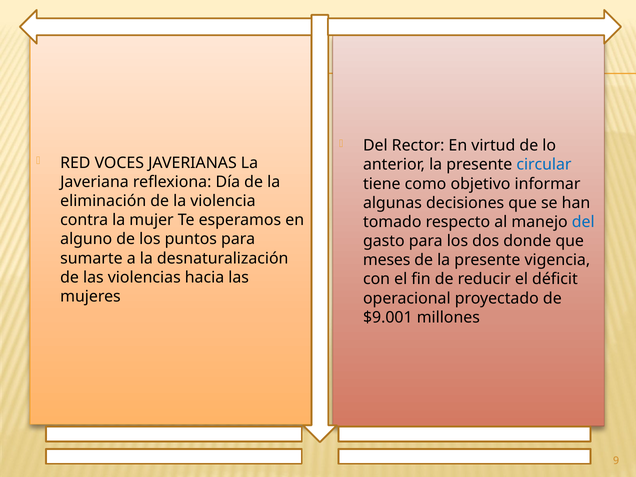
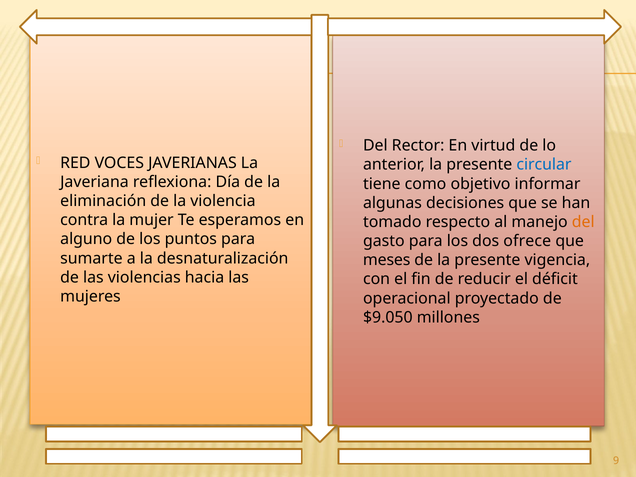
del colour: blue -> orange (583, 222)
donde: donde -> ofrece (527, 241)
$9.001: $9.001 -> $9.050 (388, 317)
